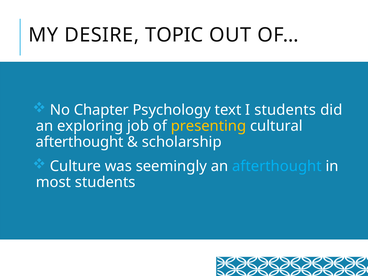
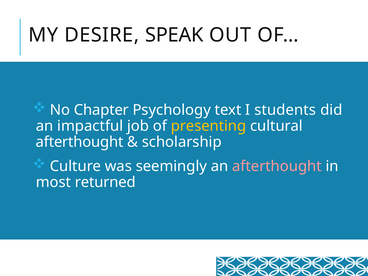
TOPIC: TOPIC -> SPEAK (174, 35)
exploring: exploring -> impactful (90, 126)
afterthought colour: light blue -> pink (277, 166)
most students: students -> returned (105, 182)
